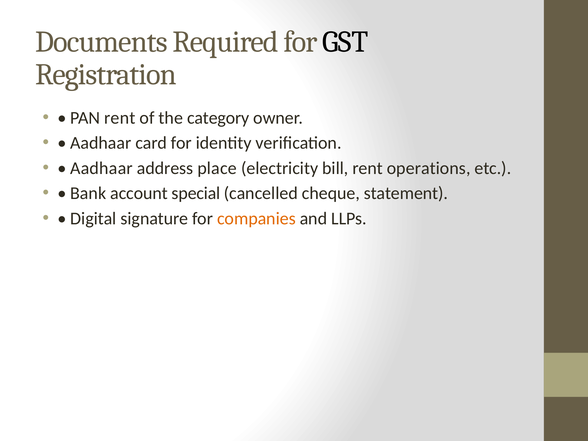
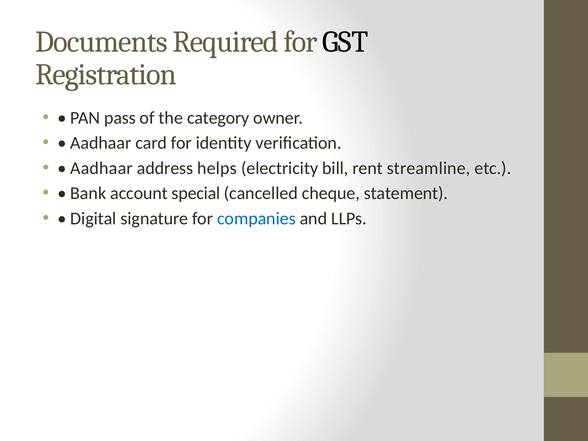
PAN rent: rent -> pass (120, 118)
place: place -> helps (217, 168)
operations: operations -> streamline (429, 168)
companies colour: orange -> blue (256, 218)
